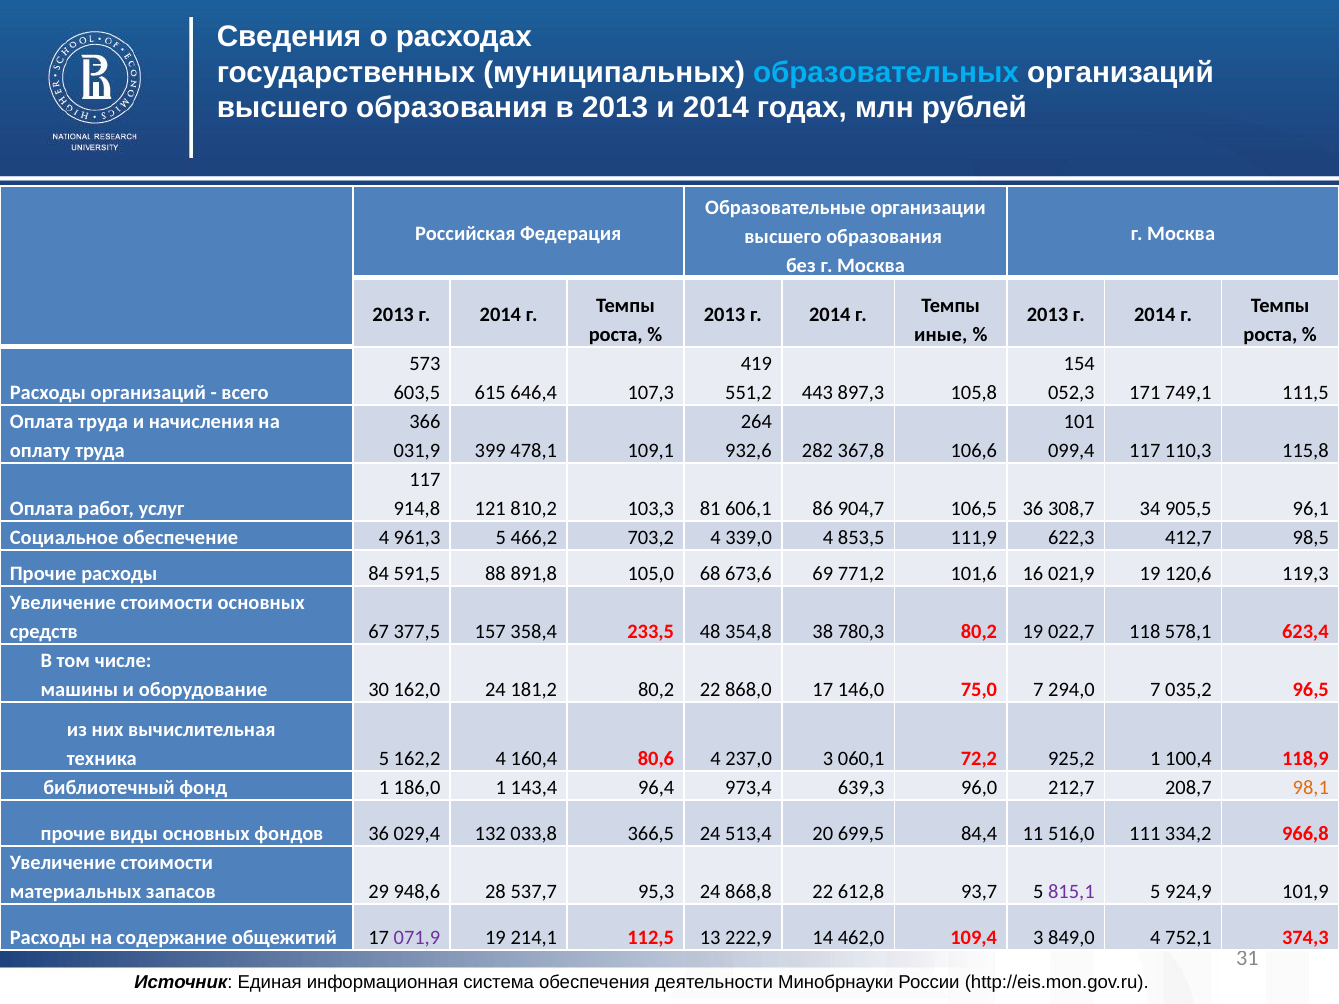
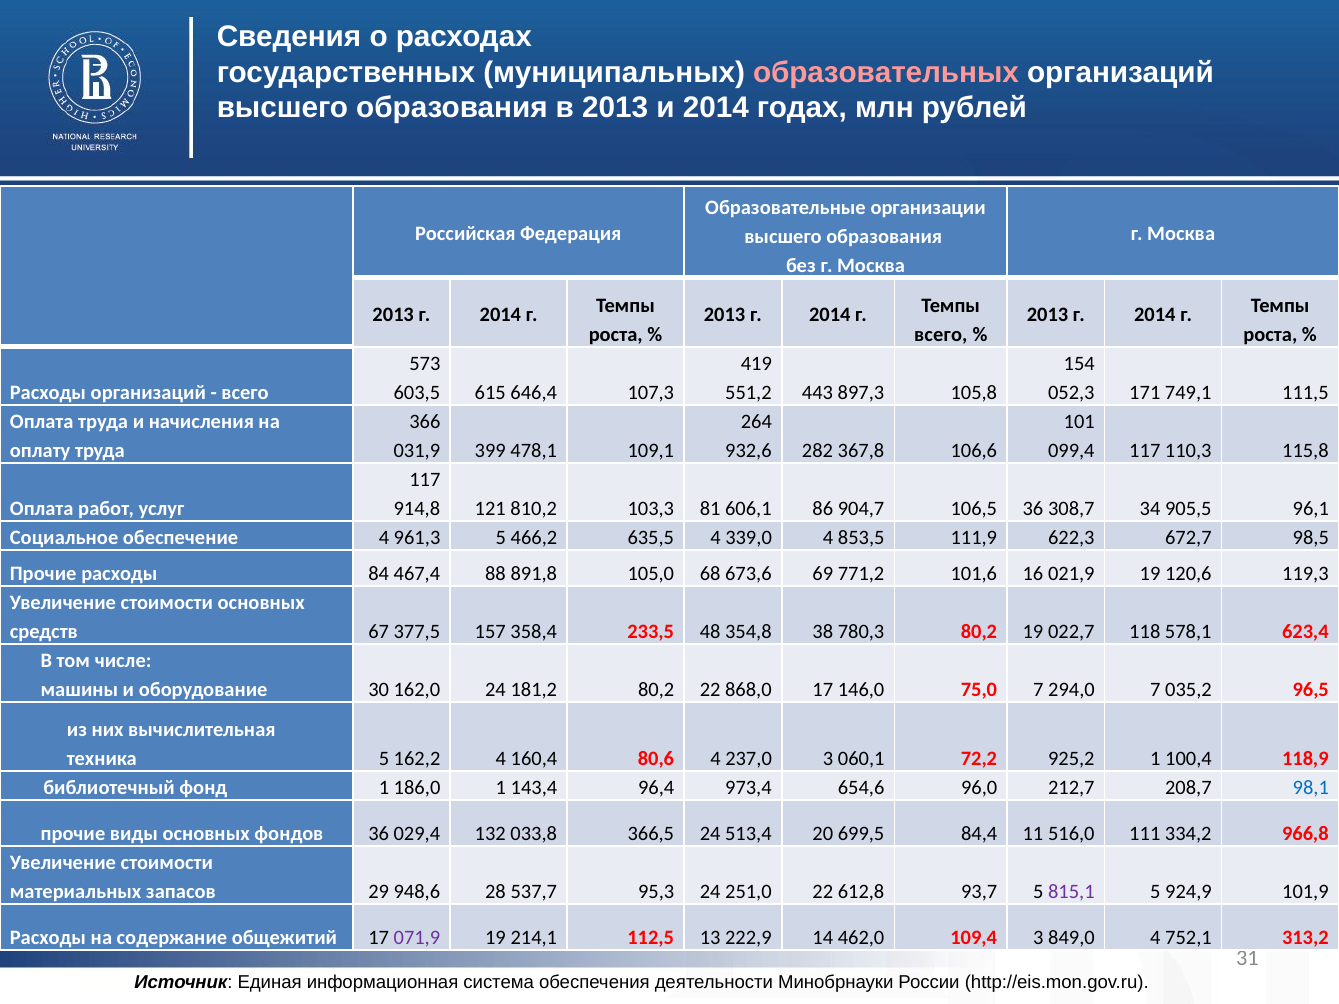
образовательных colour: light blue -> pink (886, 72)
иные: иные -> всего (941, 335)
703,2: 703,2 -> 635,5 (651, 538)
412,7: 412,7 -> 672,7 (1188, 538)
591,5: 591,5 -> 467,4 (417, 574)
639,3: 639,3 -> 654,6 (861, 788)
98,1 colour: orange -> blue (1311, 788)
868,8: 868,8 -> 251,0 (748, 892)
374,3: 374,3 -> 313,2 (1305, 938)
